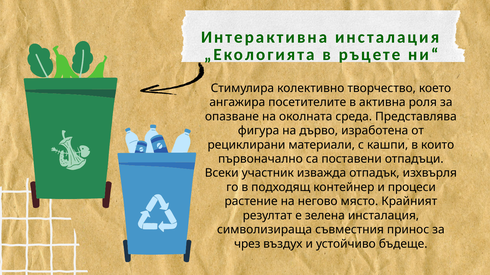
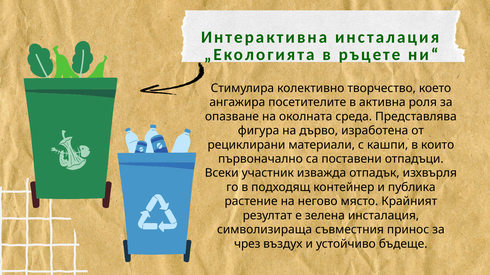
процеси: процеси -> публика (412, 188)
